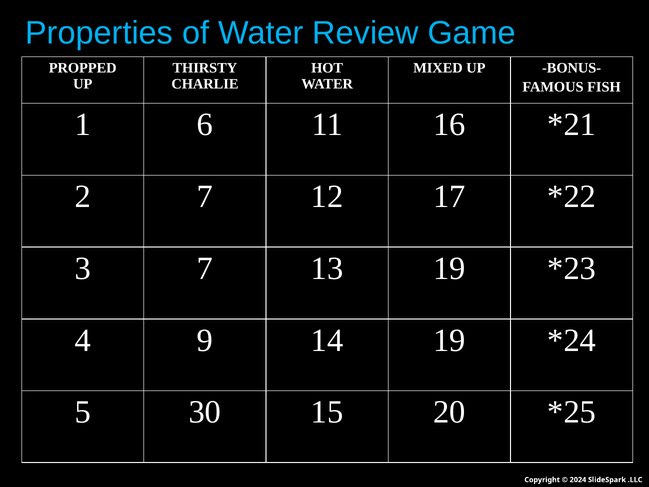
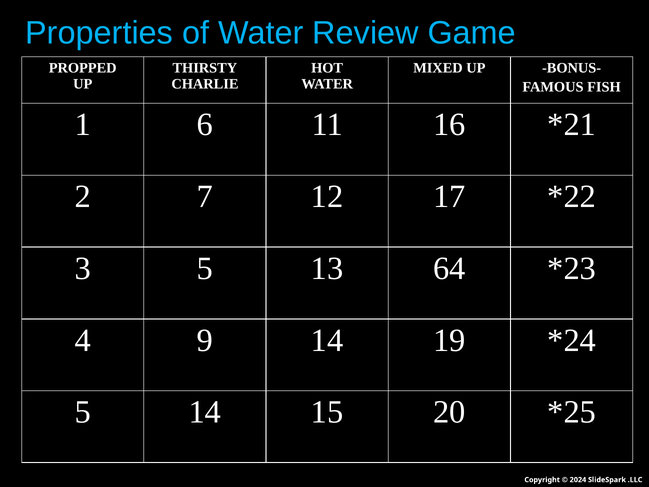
3 7: 7 -> 5 (205, 268)
13 19: 19 -> 64 (449, 268)
5 30: 30 -> 14 (205, 412)
